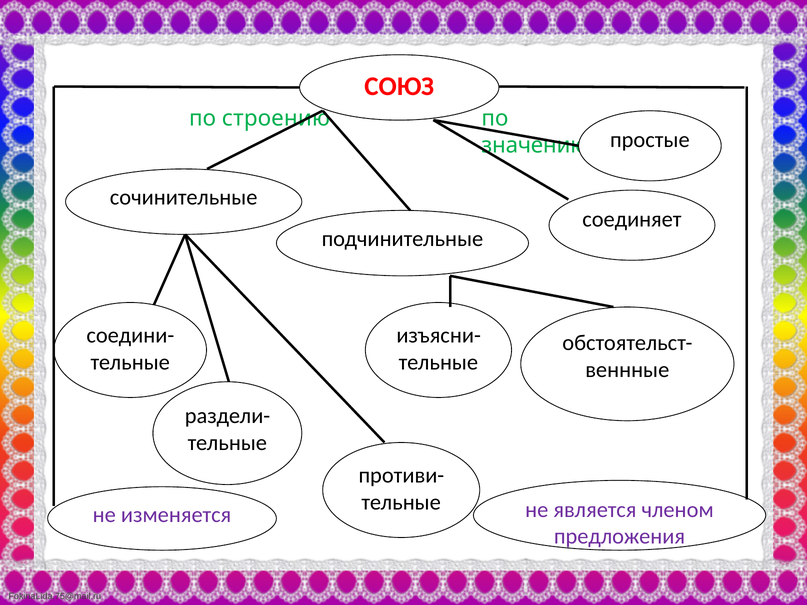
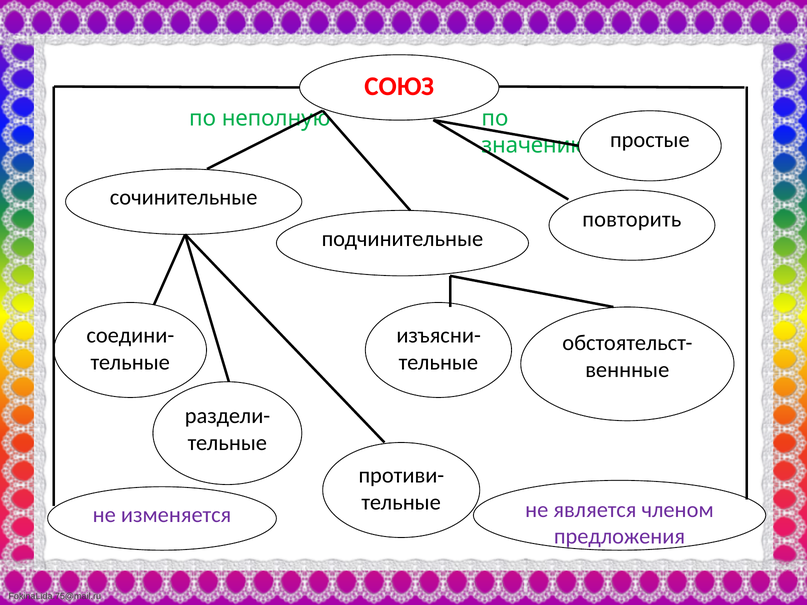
строению: строению -> неполную (276, 118)
соединяет: соединяет -> повторить (632, 220)
